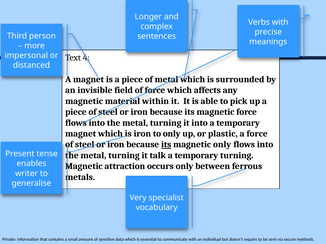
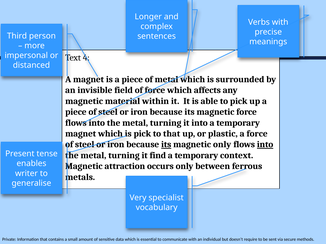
iron: iron -> pick (142, 134)
to only: only -> that (172, 134)
into underline: none -> present (265, 145)
talk: talk -> find (158, 156)
temporary turning: turning -> context (237, 156)
